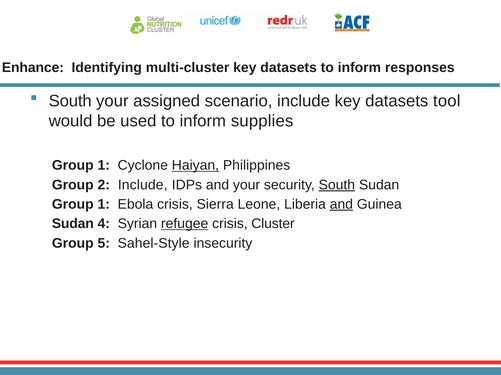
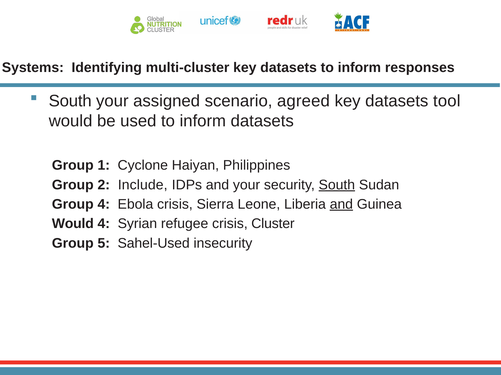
Enhance: Enhance -> Systems (33, 68)
scenario include: include -> agreed (303, 101)
inform supplies: supplies -> datasets (262, 121)
Haiyan underline: present -> none (195, 166)
1: 1 -> 4 (104, 205)
Sudan: Sudan -> Would (73, 224)
refugee underline: present -> none (185, 224)
Sahel-Style: Sahel-Style -> Sahel-Used (154, 244)
